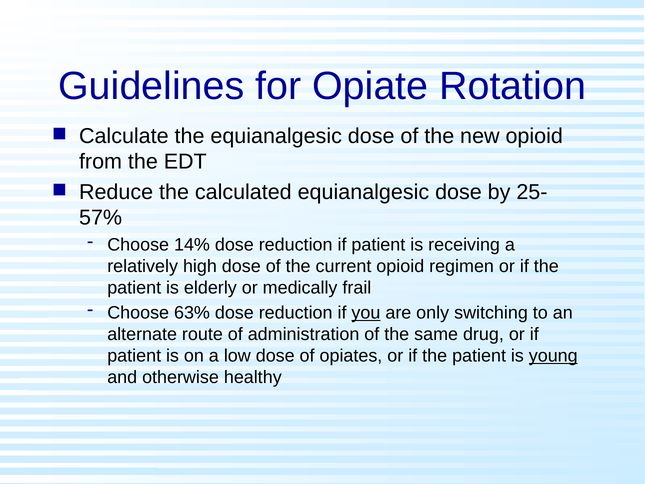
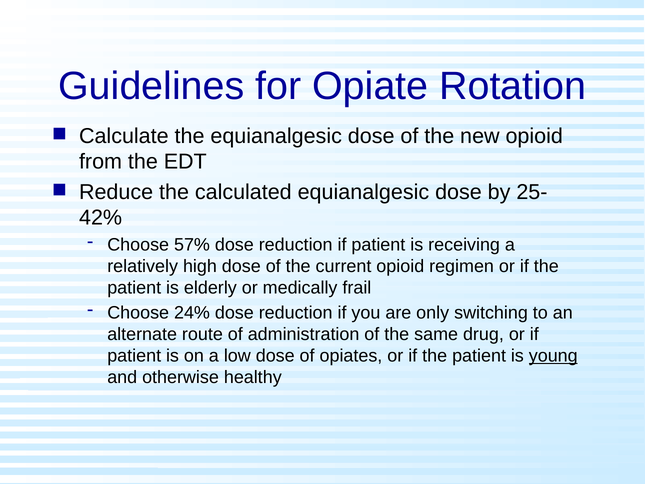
57%: 57% -> 42% (101, 218)
14%: 14% -> 57% (192, 245)
63%: 63% -> 24% (192, 313)
you underline: present -> none (366, 313)
